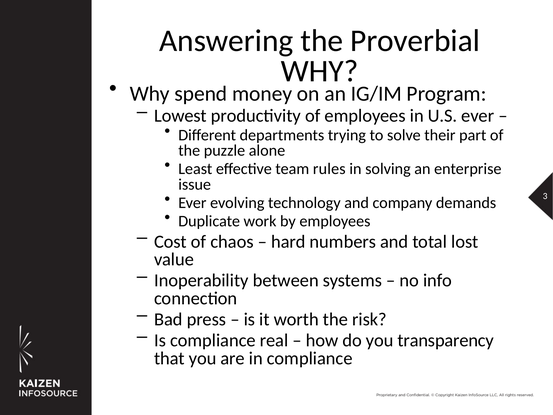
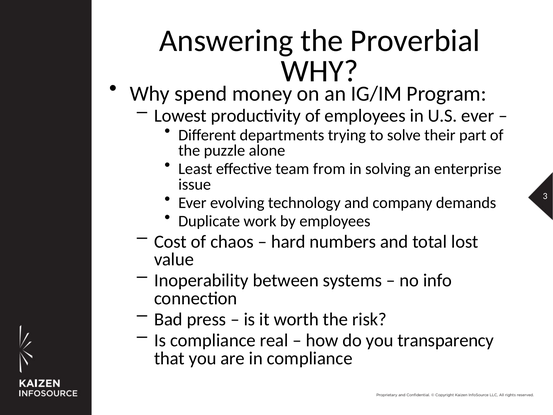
rules: rules -> from (329, 169)
